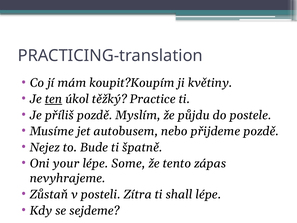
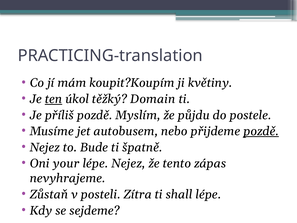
Practice: Practice -> Domain (153, 99)
pozdě underline: none -> present (261, 131)
lépe Some: Some -> Nejez (128, 163)
